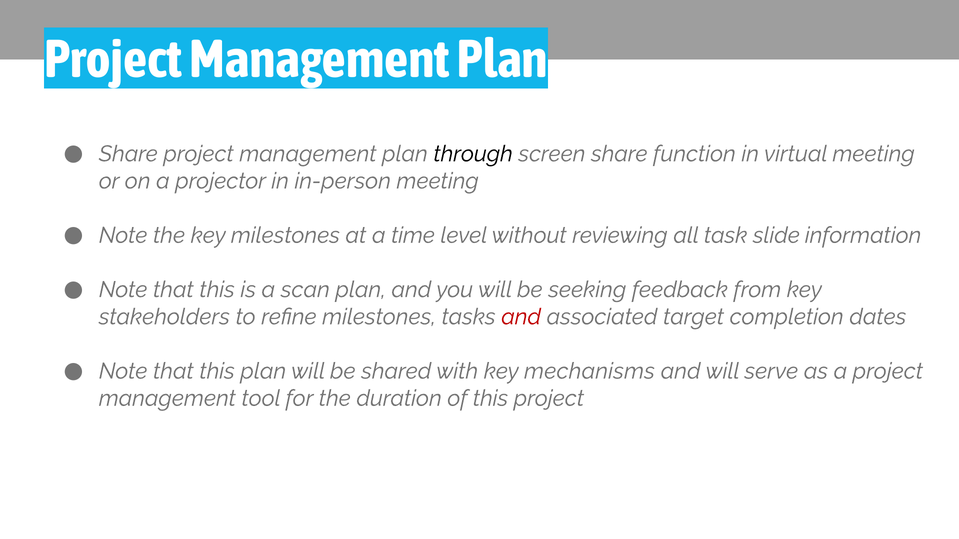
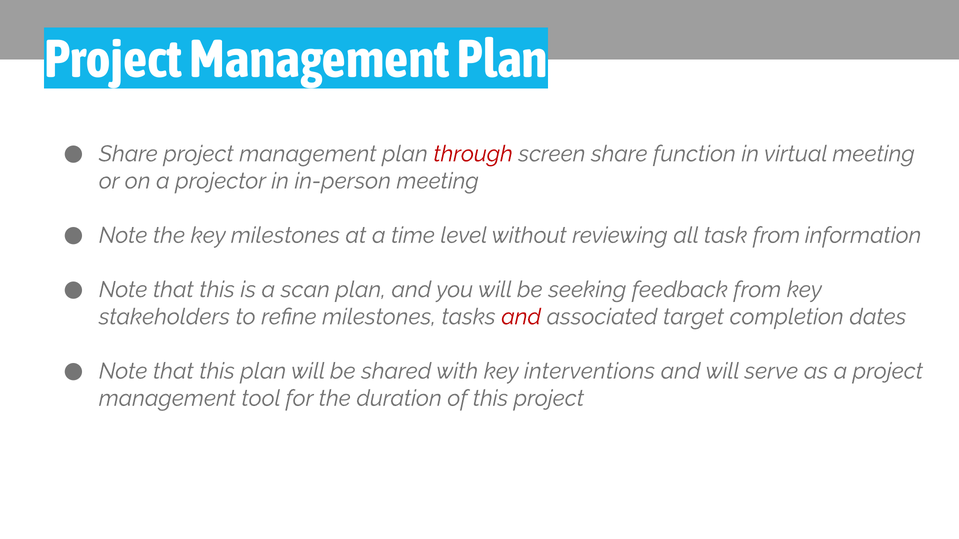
through colour: black -> red (473, 154)
task slide: slide -> from (777, 236)
mechanisms: mechanisms -> interventions (589, 371)
